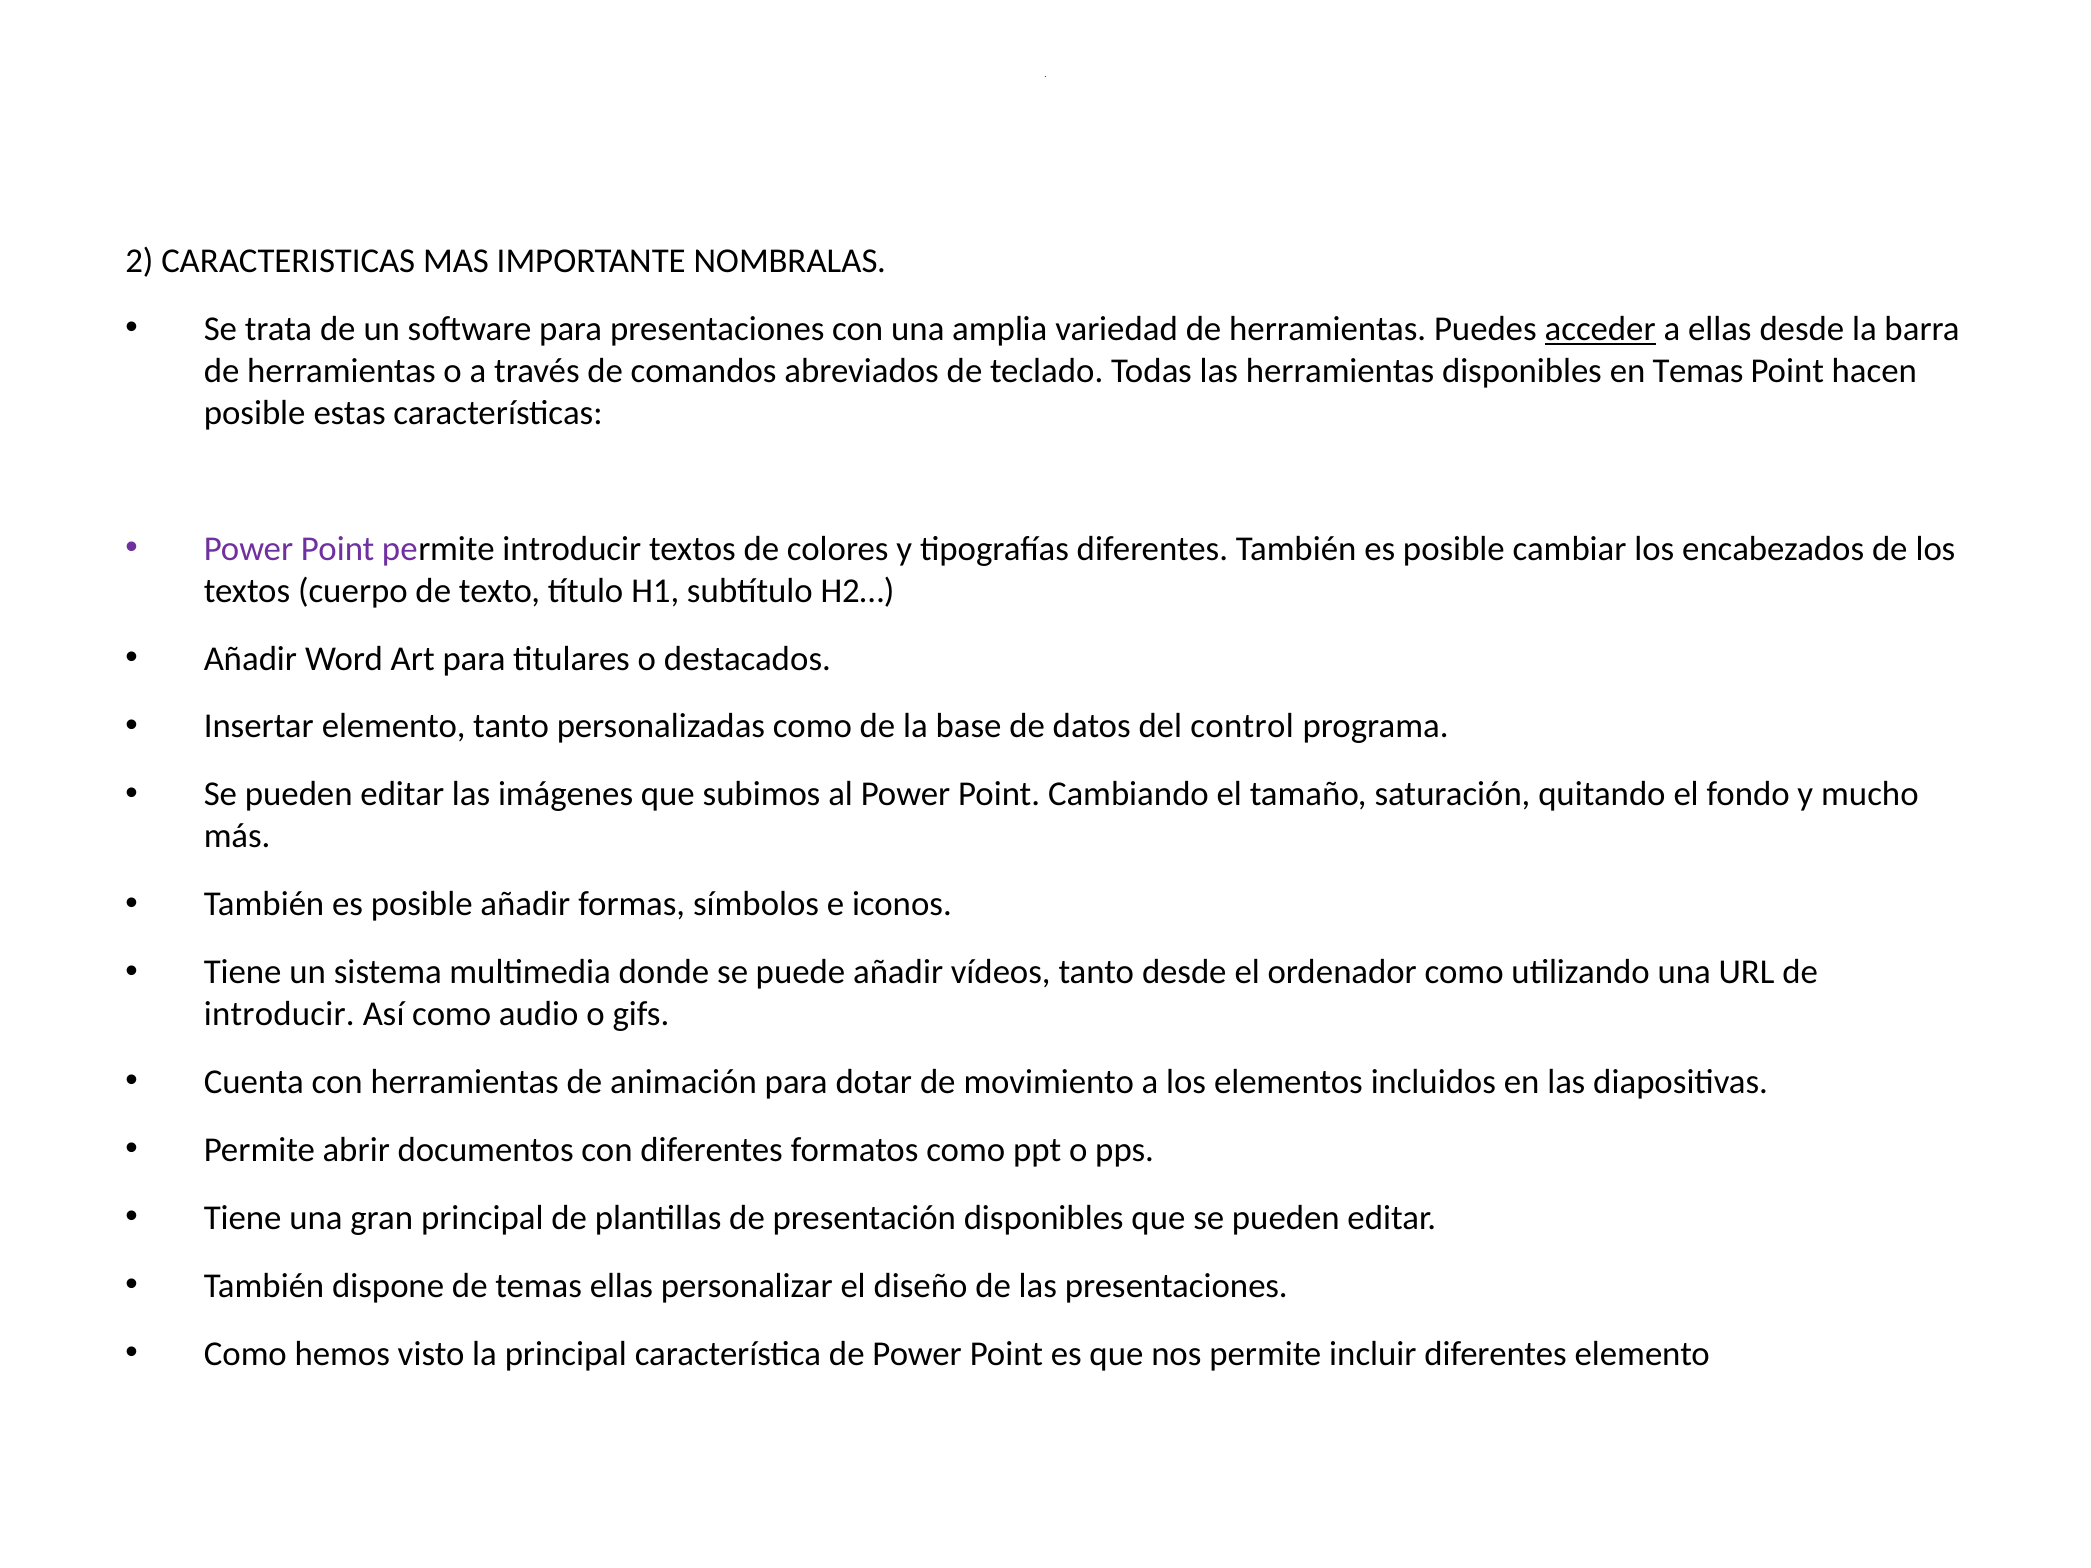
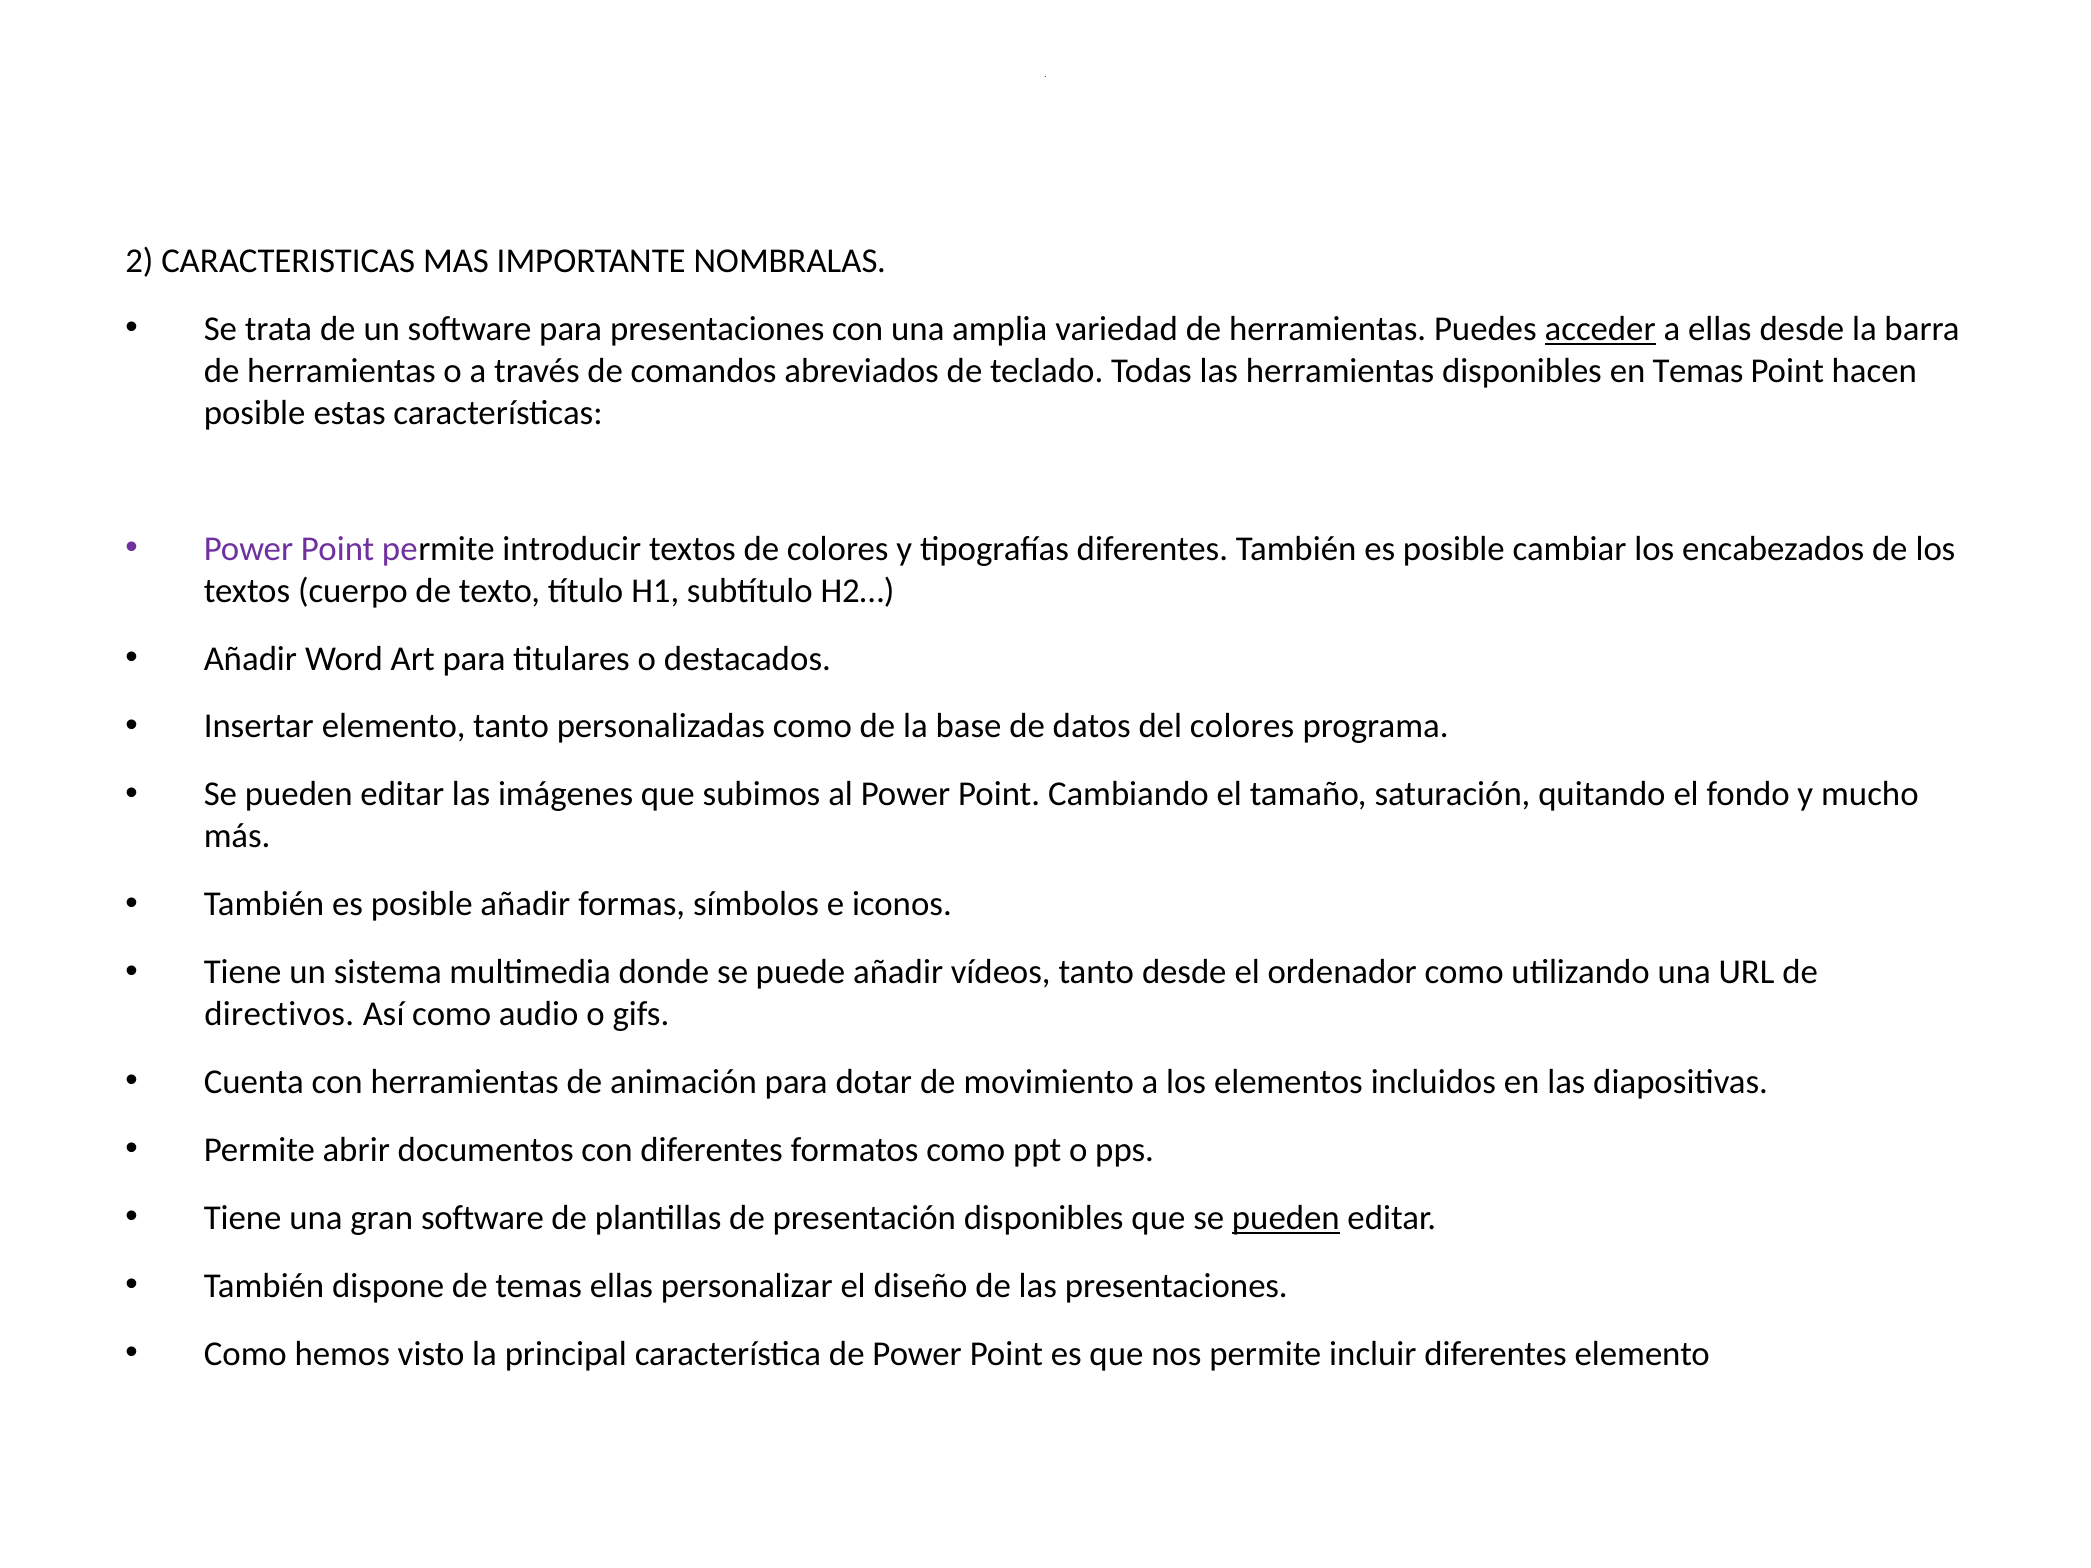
del control: control -> colores (1242, 727)
introducir: introducir -> directivos (279, 1014)
gran principal: principal -> software (482, 1218)
pueden underline: none -> present (1286, 1218)
